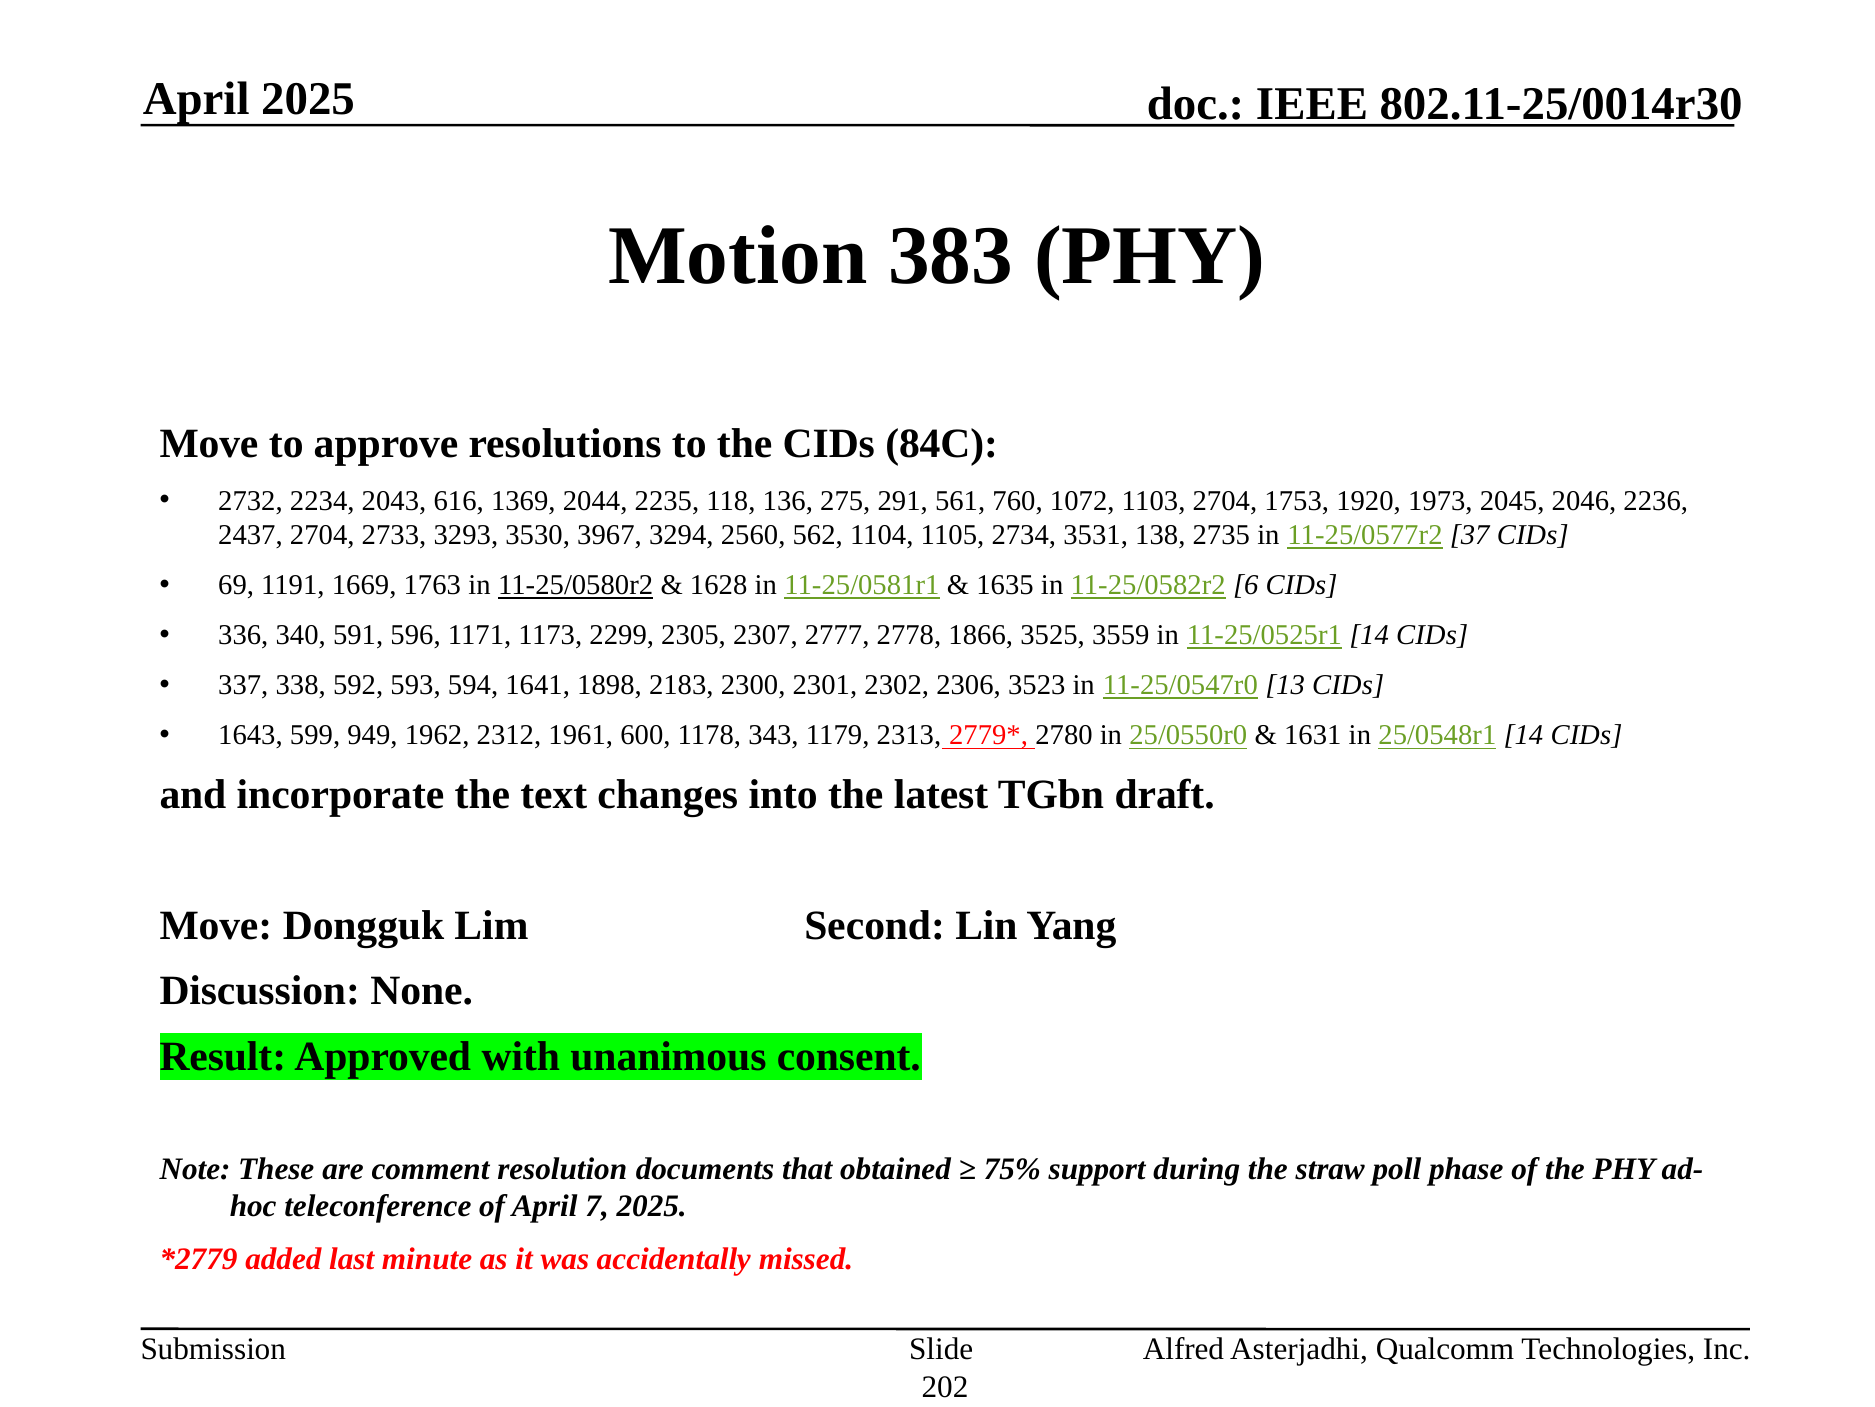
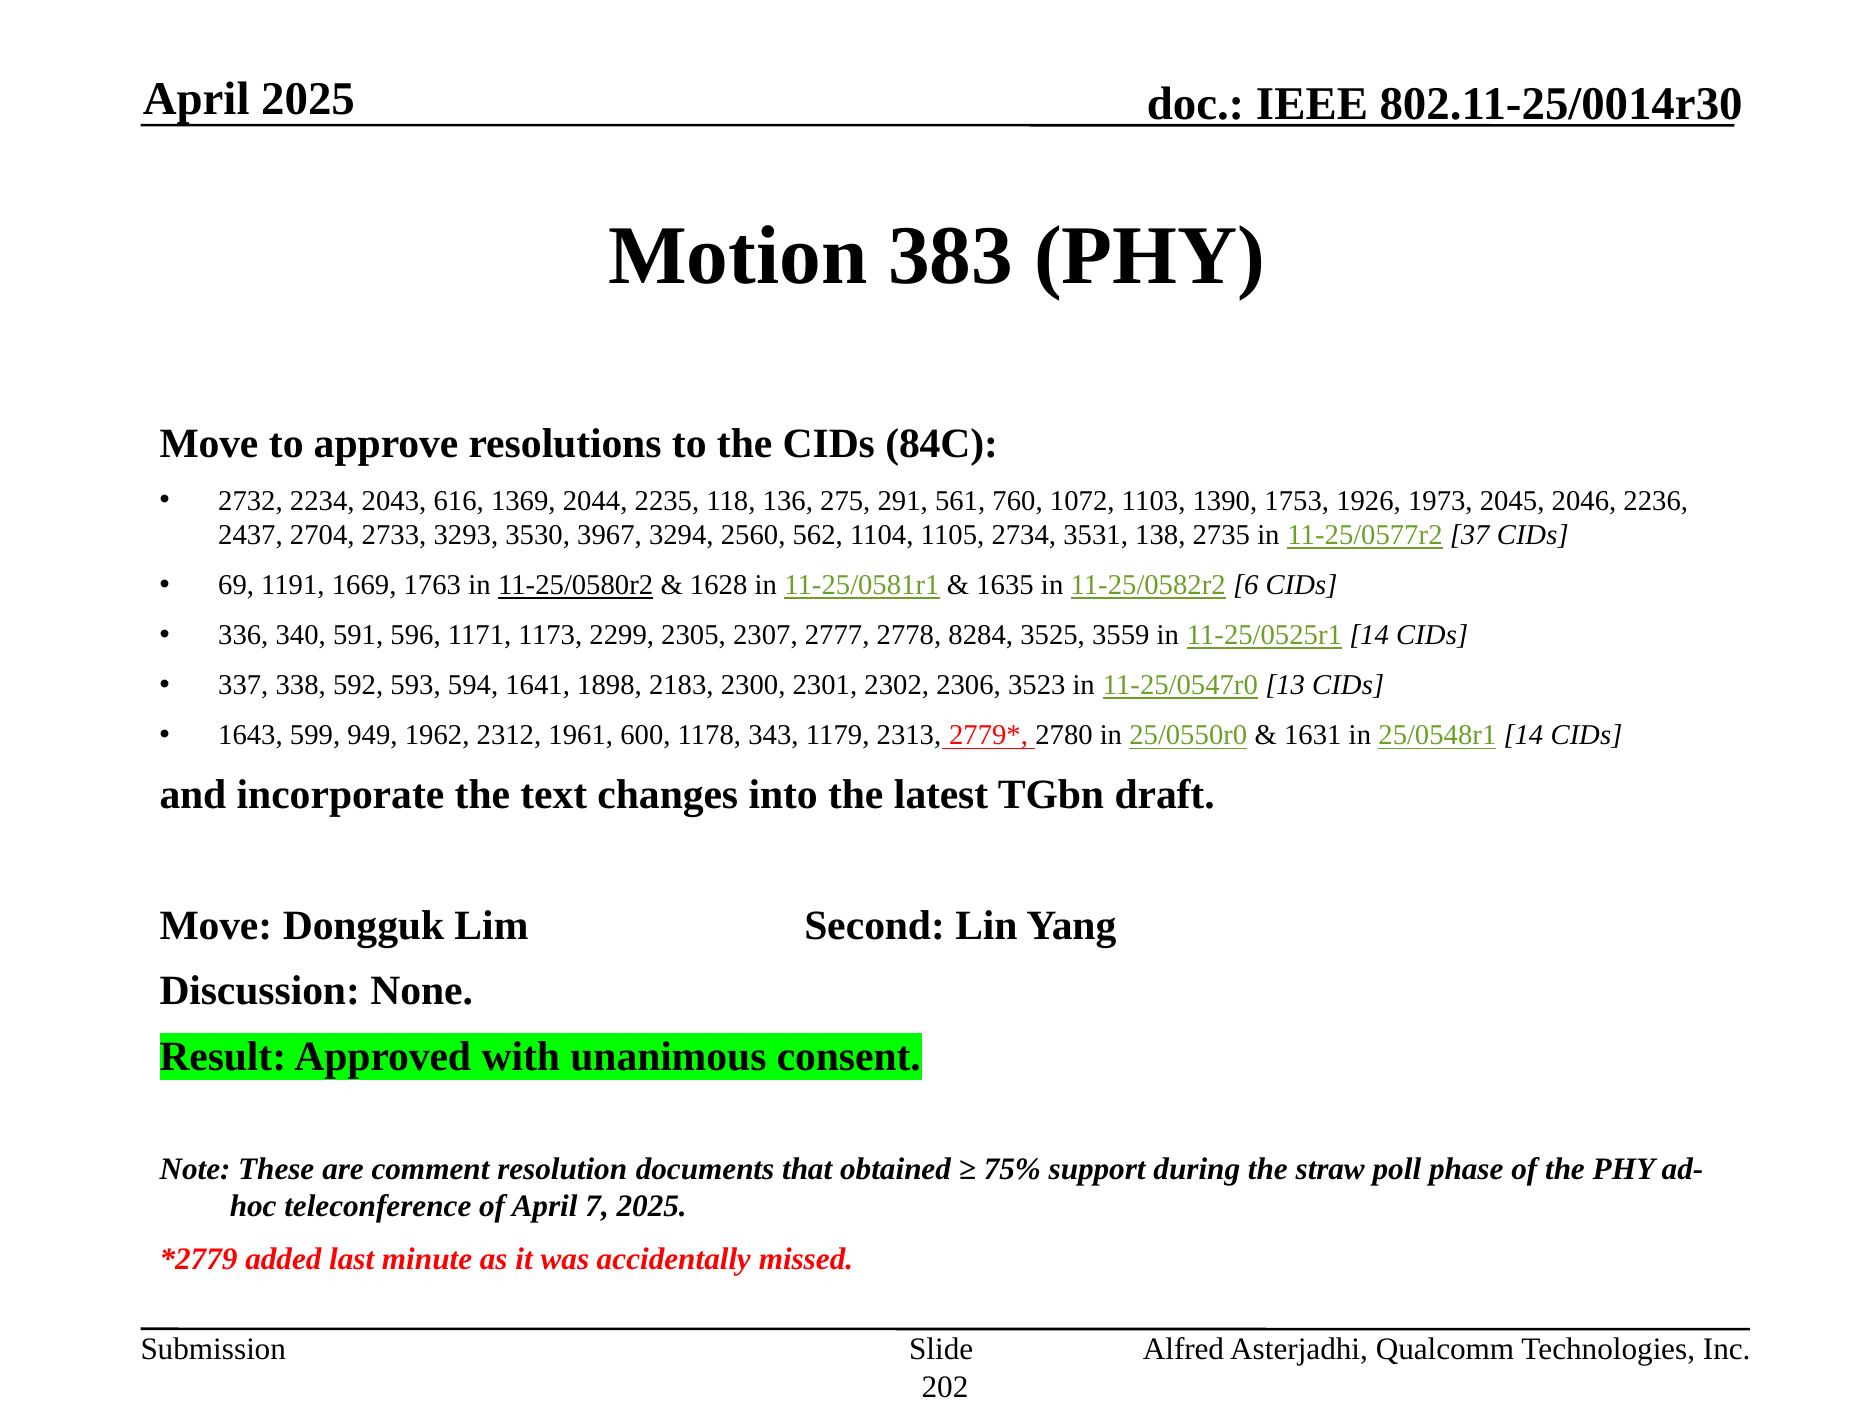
1103 2704: 2704 -> 1390 (1225, 500)
1920: 1920 -> 1926 (1369, 500)
1866: 1866 -> 8284 (981, 635)
